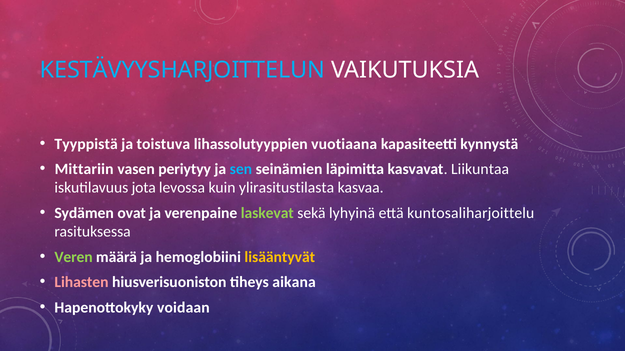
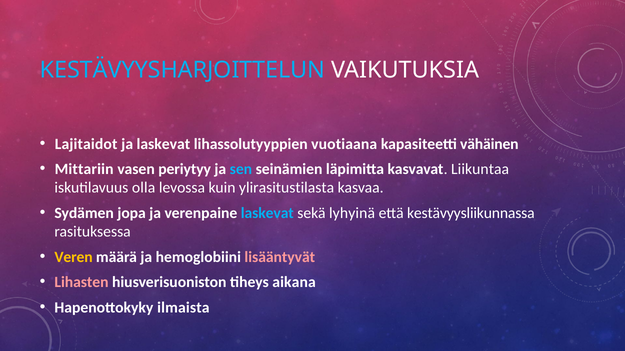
Tyyppistä: Tyyppistä -> Lajitaidot (86, 144)
ja toistuva: toistuva -> laskevat (163, 144)
kynnystä: kynnystä -> vähäinen (489, 144)
jota: jota -> olla (144, 188)
ovat: ovat -> jopa (132, 213)
laskevat colour: light green -> light blue (267, 213)
kuntosaliharjoittelu: kuntosaliharjoittelu -> kestävyysliikunnassa (471, 213)
Veren colour: light green -> yellow (74, 257)
lisääntyvät colour: yellow -> pink (280, 257)
voidaan: voidaan -> ilmaista (183, 308)
